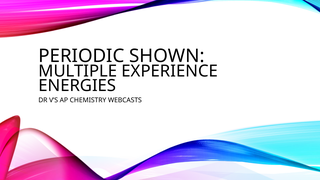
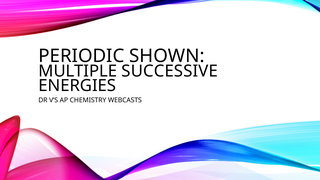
EXPERIENCE: EXPERIENCE -> SUCCESSIVE (170, 71)
